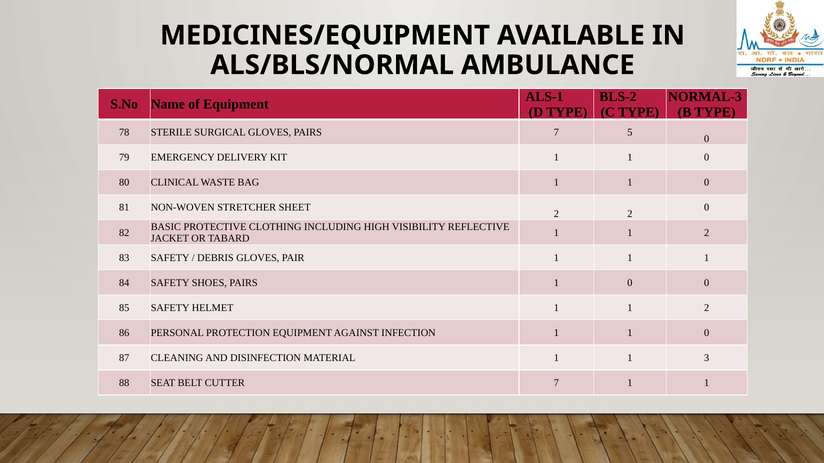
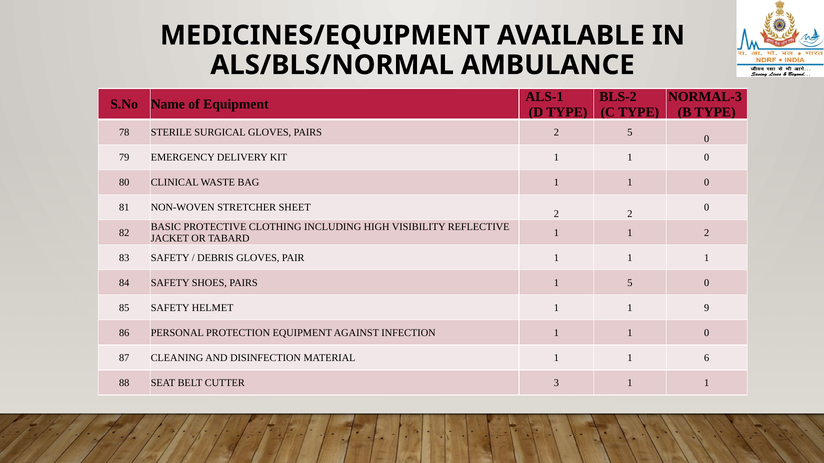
PAIRS 7: 7 -> 2 (556, 133)
PAIRS 1 0: 0 -> 5 (630, 283)
HELMET 1 1 2: 2 -> 9 (707, 308)
3: 3 -> 6 (707, 358)
CUTTER 7: 7 -> 3 (556, 383)
